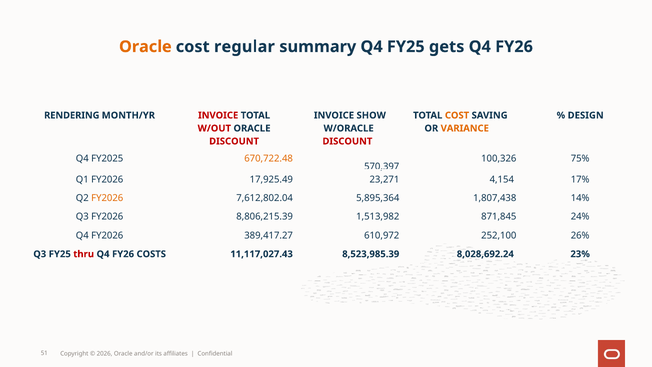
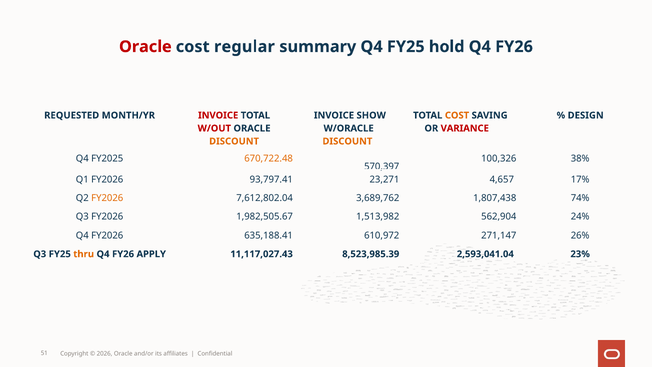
Oracle colour: orange -> red (145, 47)
gets: gets -> hold (447, 47)
RENDERING: RENDERING -> REQUESTED (72, 115)
VARIANCE colour: orange -> red (465, 128)
DISCOUNT colour: red -> orange (234, 141)
DISCOUNT colour: red -> orange (347, 141)
75%: 75% -> 38% (580, 159)
17,925.49: 17,925.49 -> 93,797.41 (271, 179)
4,154: 4,154 -> 4,657 (502, 179)
5,895,364: 5,895,364 -> 3,689,762 (378, 198)
14%: 14% -> 74% (580, 198)
8,806,215.39: 8,806,215.39 -> 1,982,505.67 (265, 217)
871,845: 871,845 -> 562,904 (499, 217)
389,417.27: 389,417.27 -> 635,188.41 (269, 235)
252,100: 252,100 -> 271,147 (499, 235)
thru colour: red -> orange (84, 254)
COSTS: COSTS -> APPLY (151, 254)
8,028,692.24: 8,028,692.24 -> 2,593,041.04 (485, 254)
